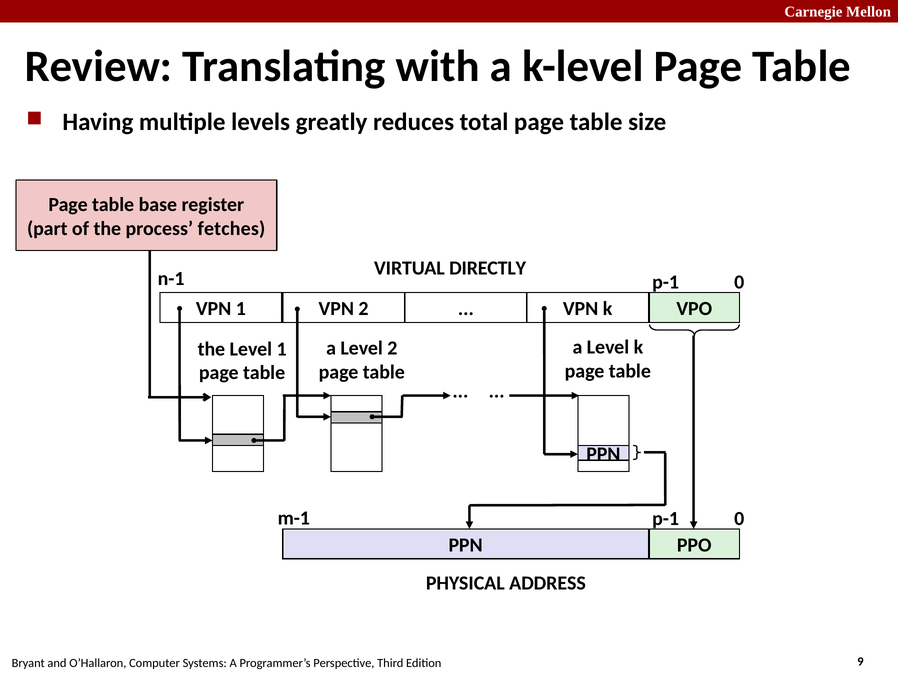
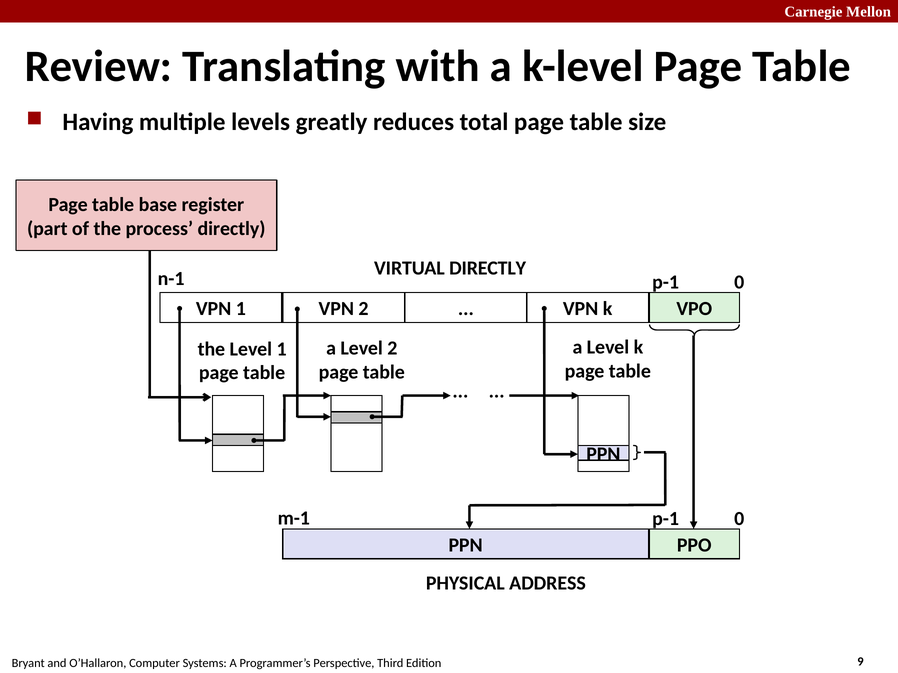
process fetches: fetches -> directly (232, 229)
